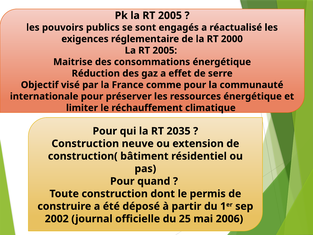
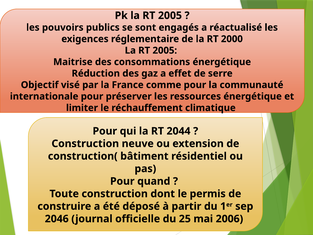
2035: 2035 -> 2044 (179, 131)
2002: 2002 -> 2046 (57, 219)
